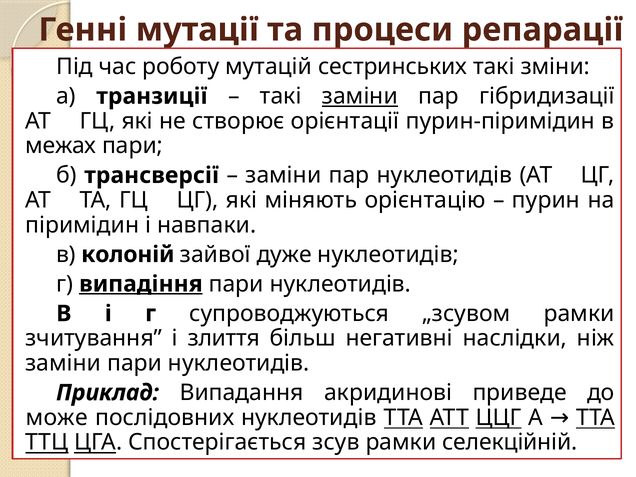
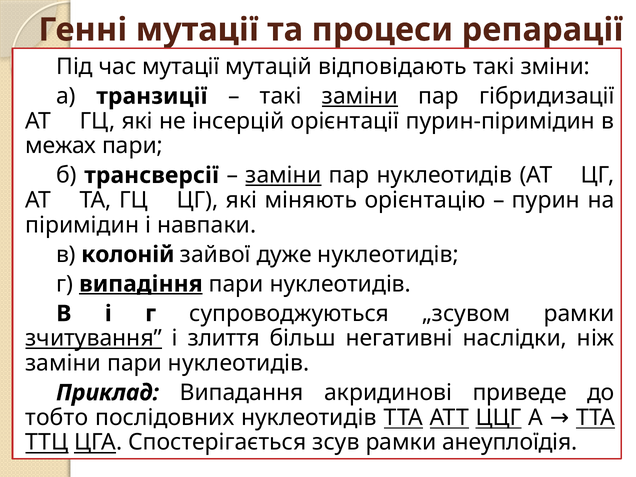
час роботу: роботу -> мутації (181, 67)
сестринських: сестринських -> відповідають (393, 67)
створює: створює -> інсерцій (239, 121)
заміни underline: none -> present (283, 175)
зчитування underline: none -> present (94, 338)
може: може -> тобто (57, 417)
селекційній: селекційній -> анеуплоїдія (510, 442)
